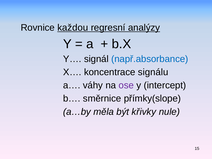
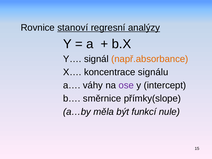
každou: každou -> stanoví (73, 28)
např.absorbance colour: blue -> orange (150, 59)
křivky: křivky -> funkcí (144, 112)
